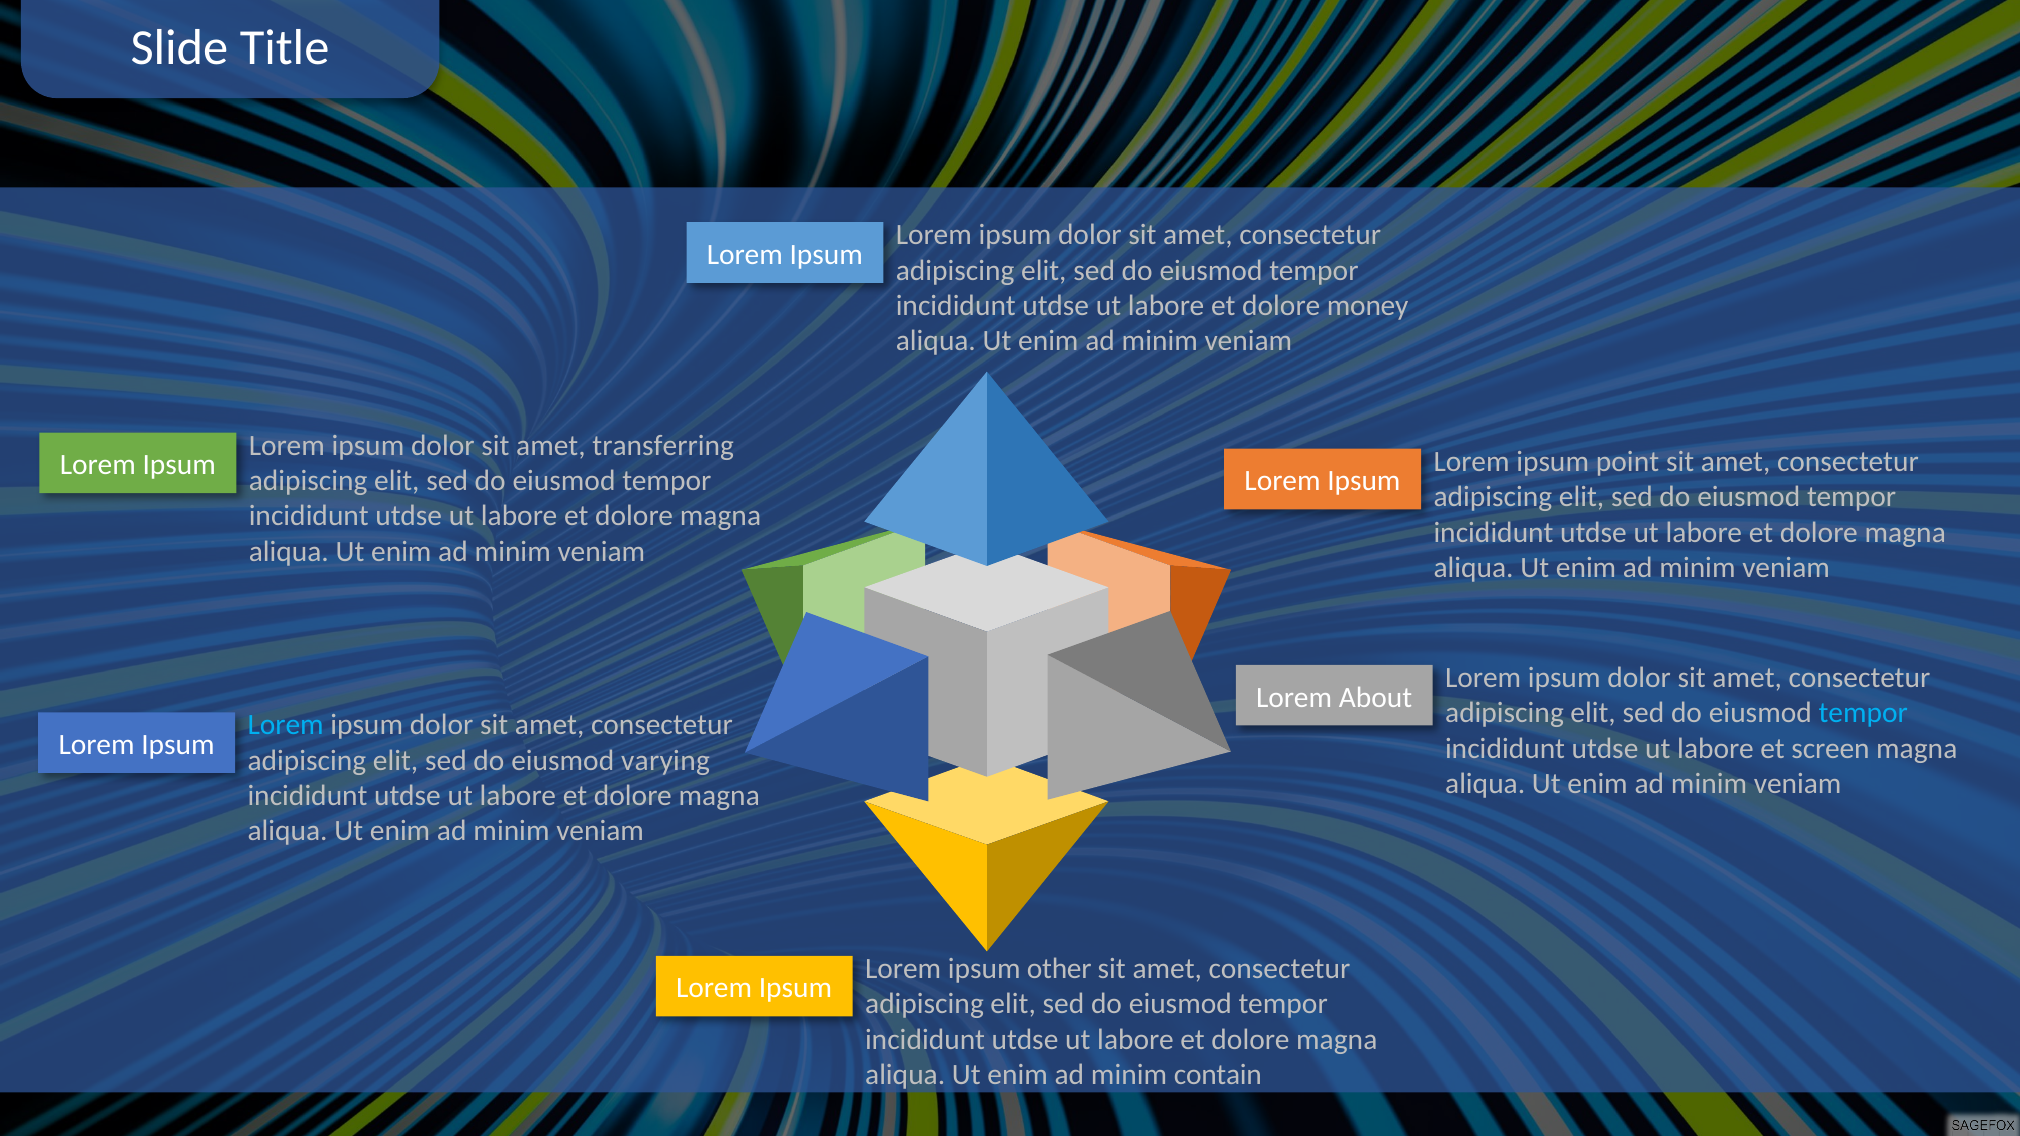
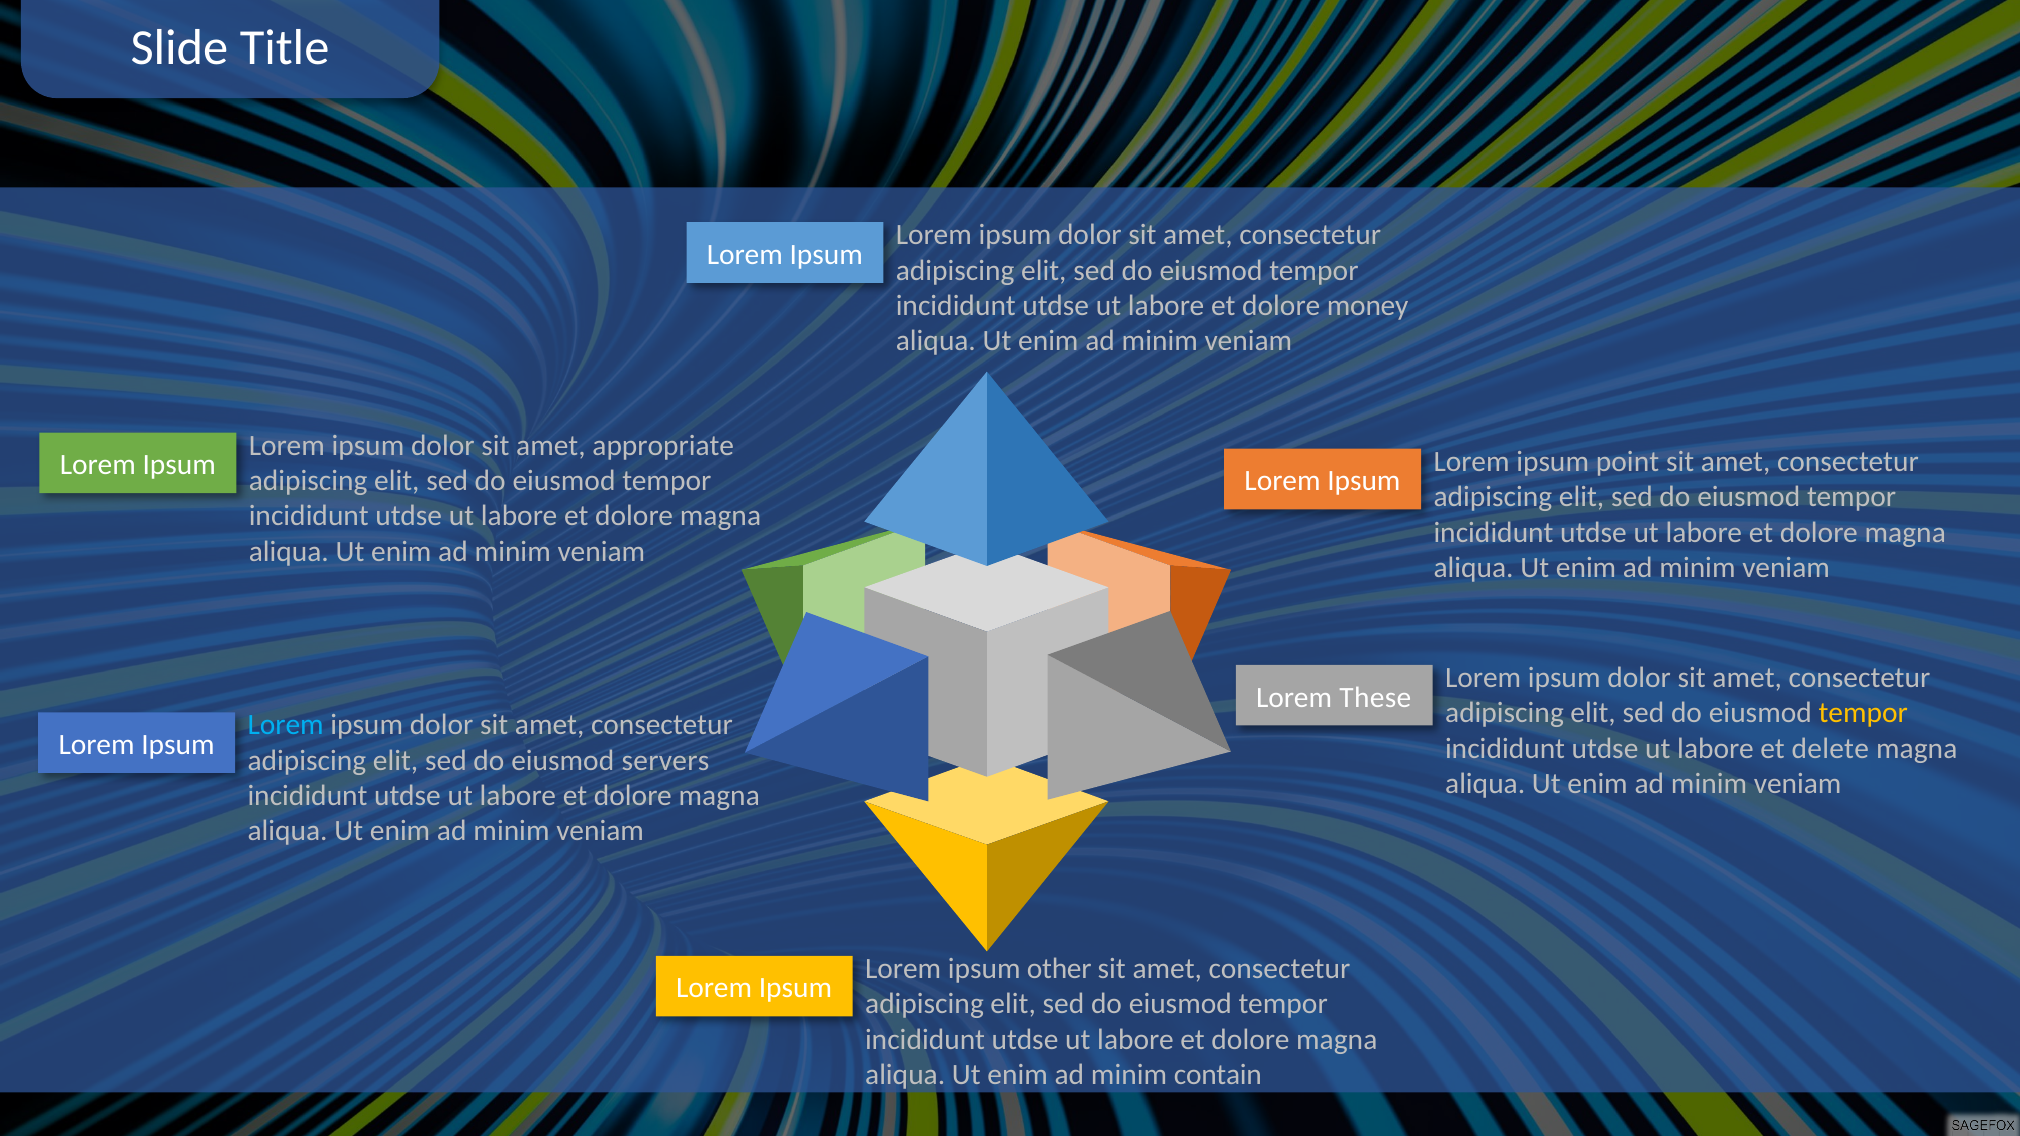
transferring: transferring -> appropriate (663, 445)
About: About -> These (1375, 697)
tempor colour: light blue -> yellow (1863, 713)
screen: screen -> delete (1830, 749)
varying: varying -> servers (665, 761)
